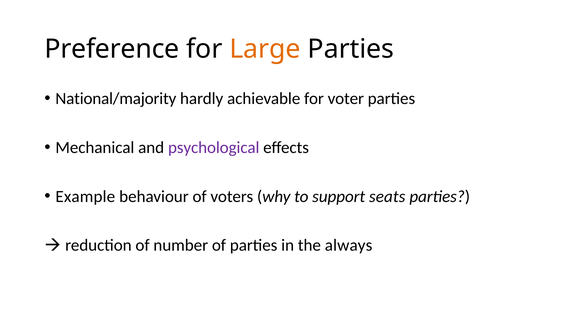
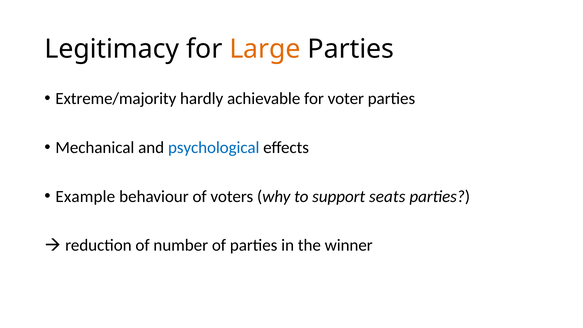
Preference: Preference -> Legitimacy (112, 49)
National/majority: National/majority -> Extreme/majority (116, 99)
psychological colour: purple -> blue (214, 147)
always: always -> winner (349, 245)
